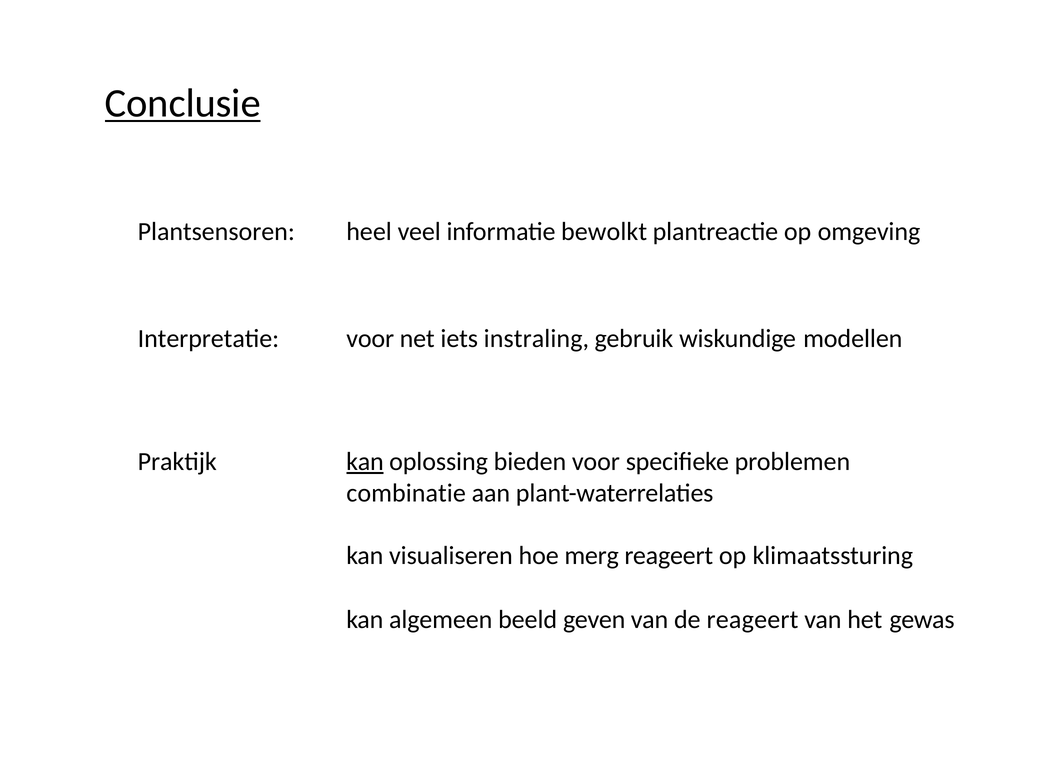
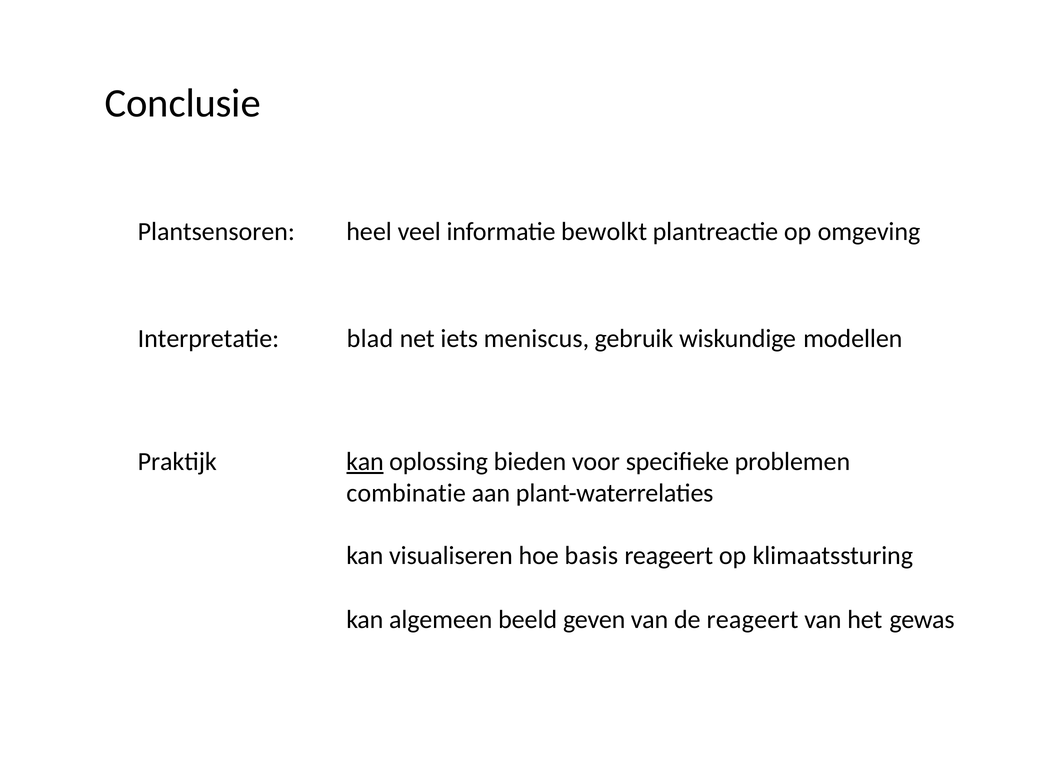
Conclusie underline: present -> none (183, 103)
Interpretatie voor: voor -> blad (370, 338)
instraling: instraling -> meniscus (536, 338)
merg: merg -> basis (591, 555)
